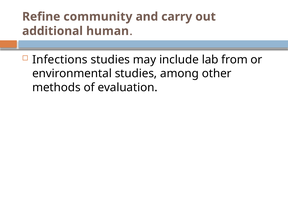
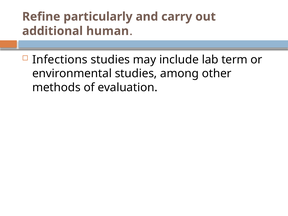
community: community -> particularly (98, 17)
from: from -> term (235, 60)
